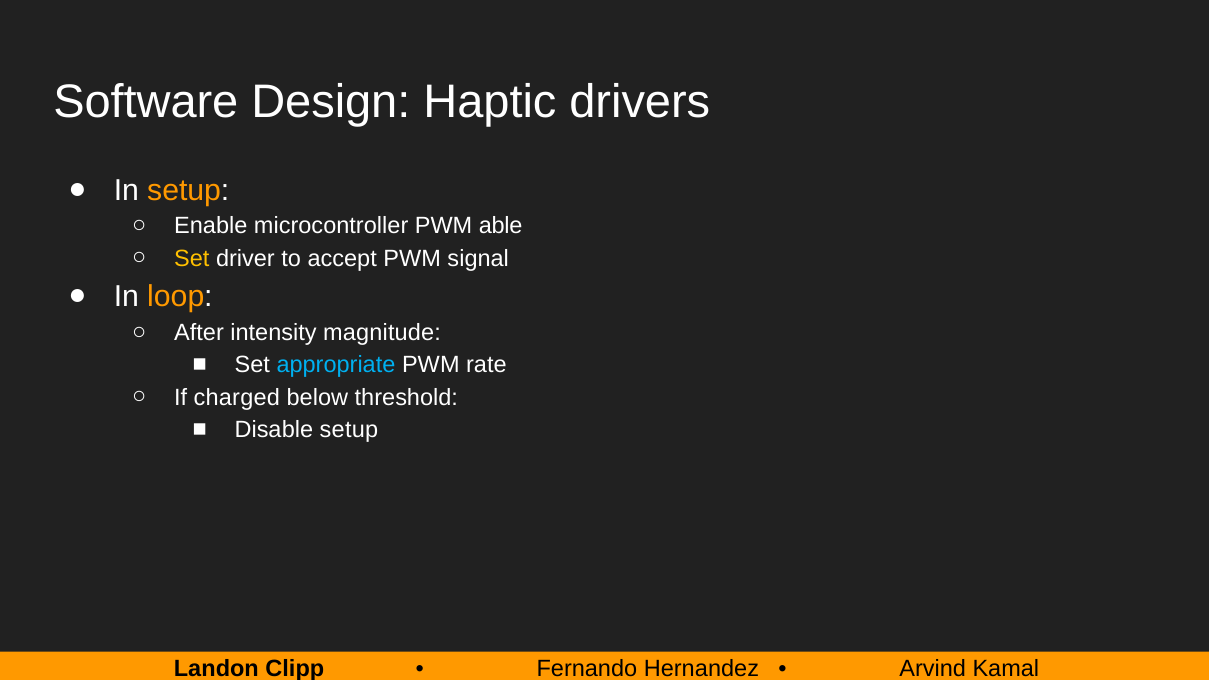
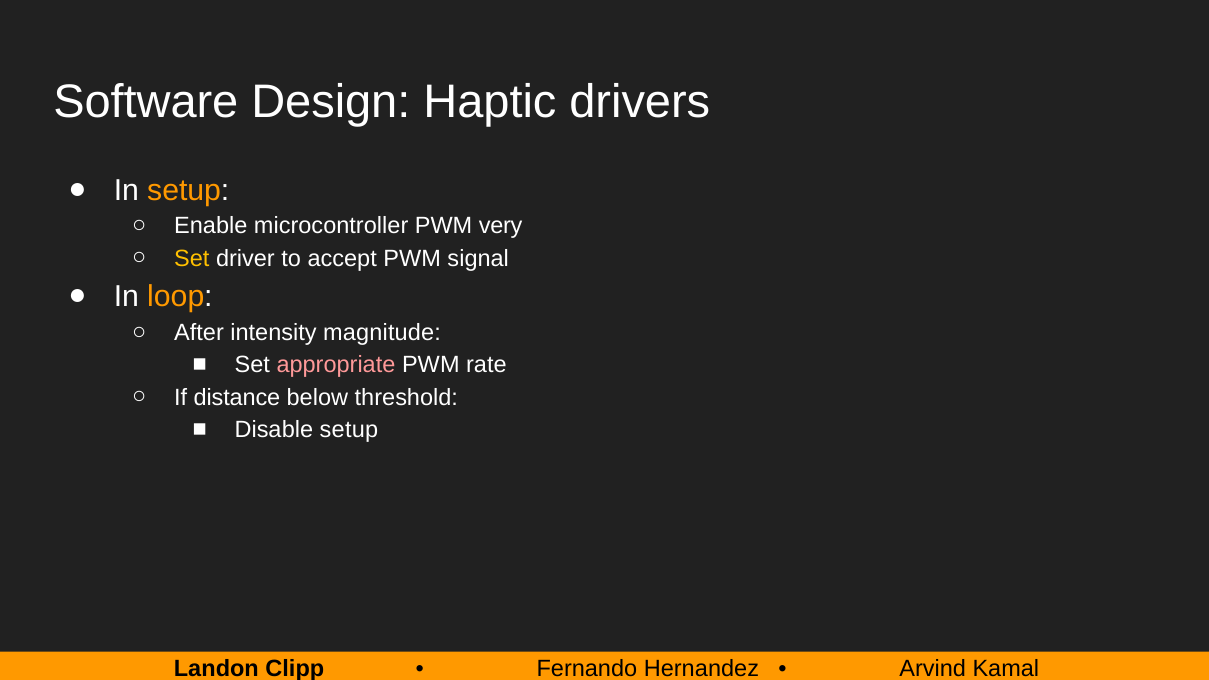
able: able -> very (501, 226)
appropriate colour: light blue -> pink (336, 365)
charged: charged -> distance (237, 397)
